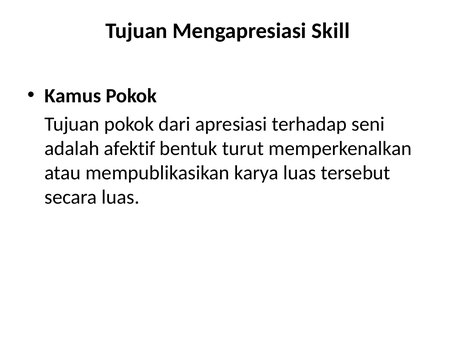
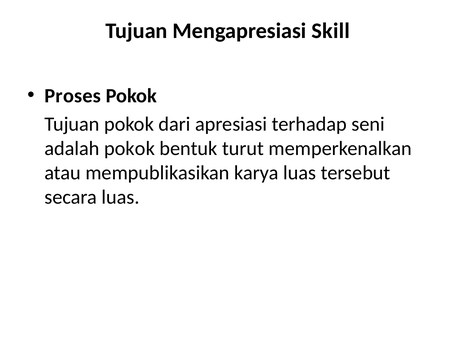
Kamus: Kamus -> Proses (73, 96)
adalah afektif: afektif -> pokok (129, 148)
